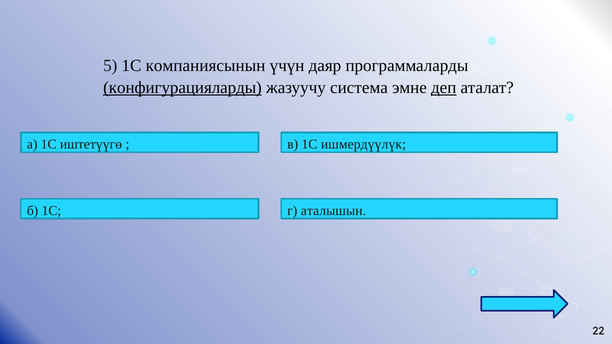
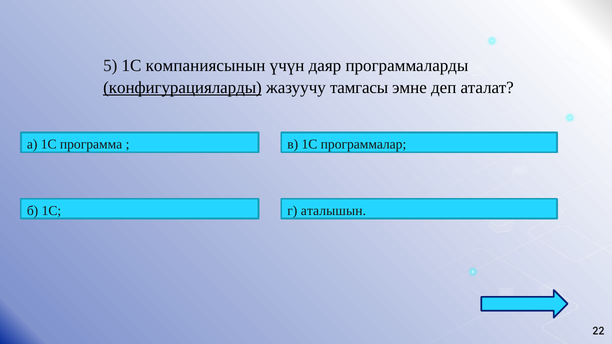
система: система -> тамгасы (359, 88)
деп underline: present -> none (444, 88)
иштетүүгө: иштетүүгө -> программа (91, 145)
ишмердүүлүк: ишмердүүлүк -> программалар (364, 145)
